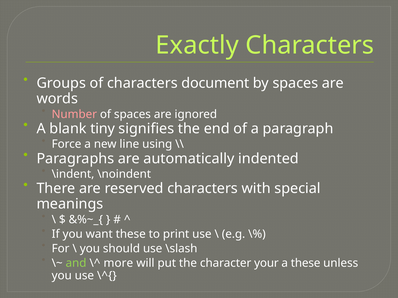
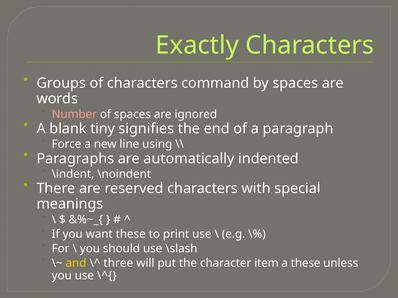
document: document -> command (215, 83)
and colour: light green -> yellow (76, 264)
more: more -> three (118, 264)
your: your -> item (266, 264)
